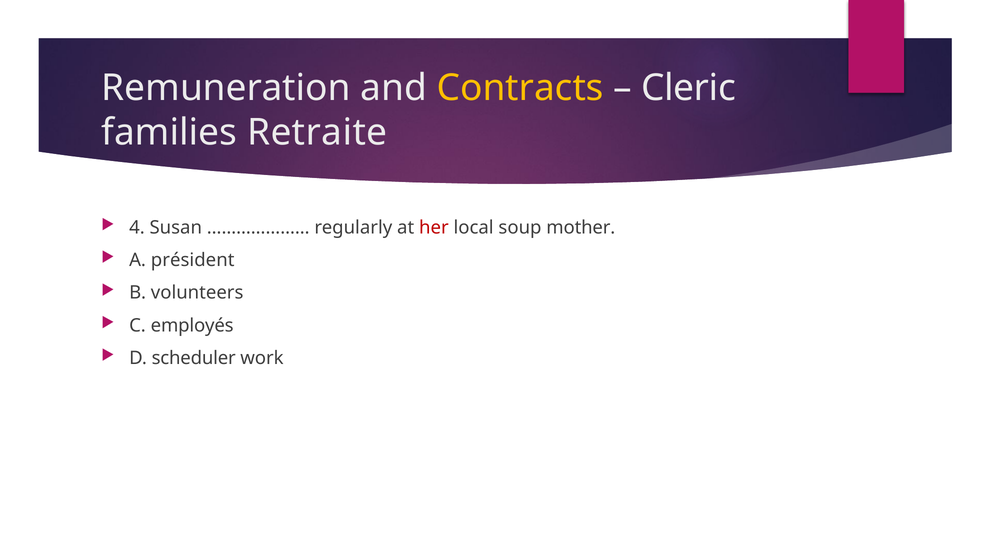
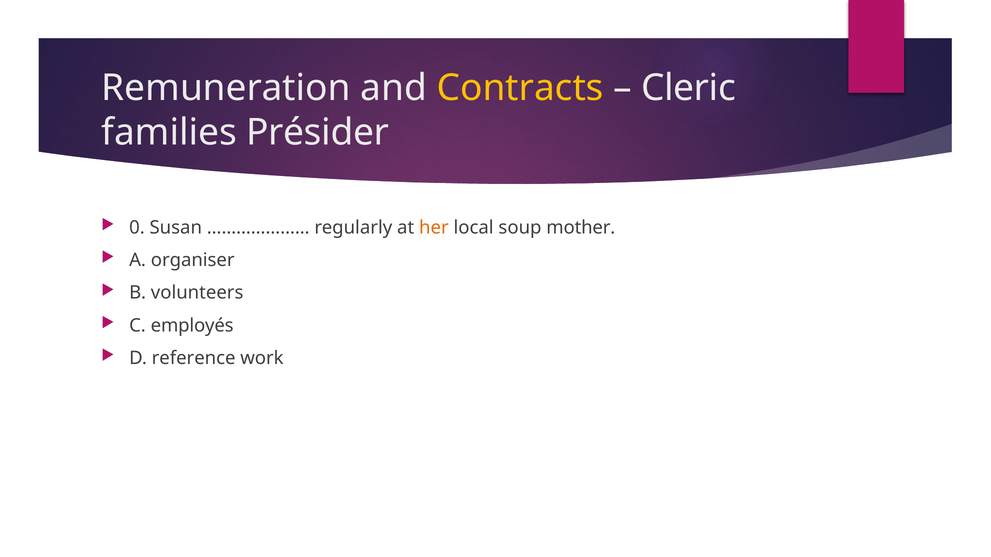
Retraite: Retraite -> Présider (318, 133)
4: 4 -> 0 (137, 228)
her colour: red -> orange (434, 228)
président: président -> organiser (193, 260)
scheduler: scheduler -> reference (194, 358)
